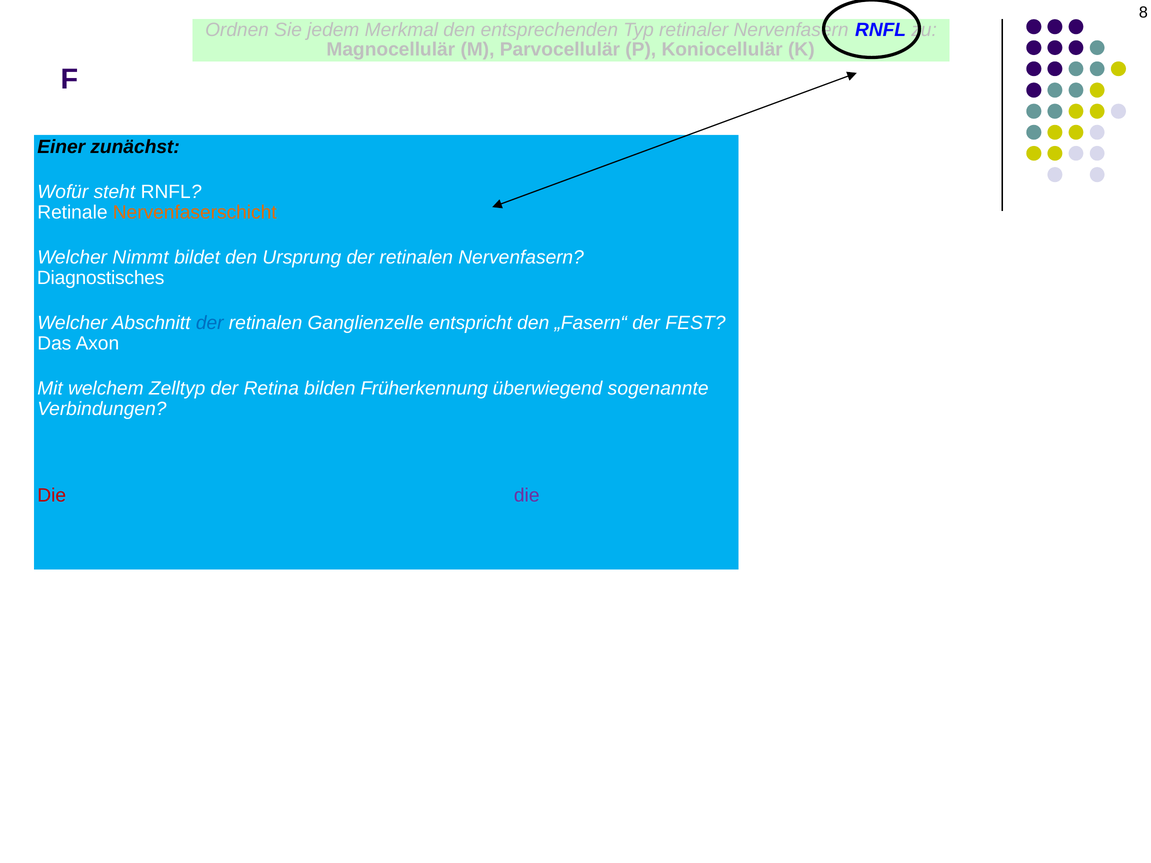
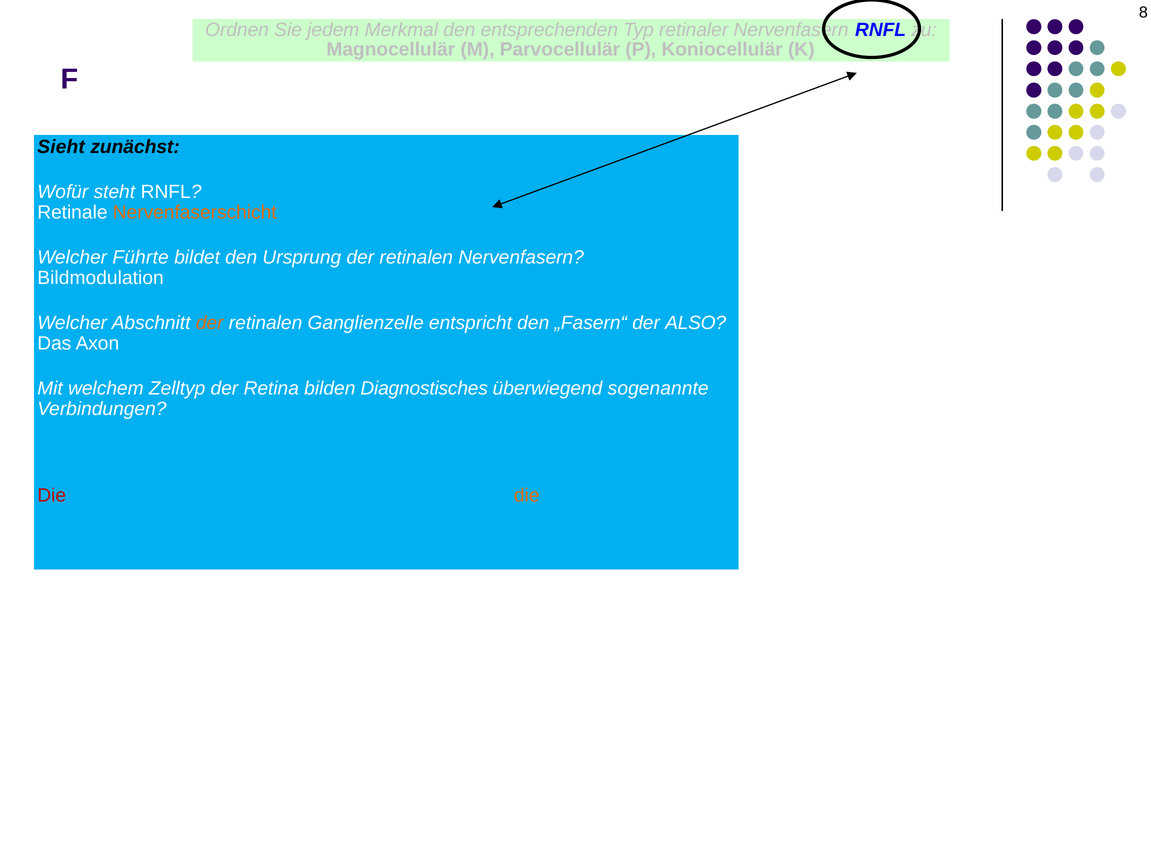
Einer: Einer -> Sieht (61, 147)
Nimmt: Nimmt -> Führte (141, 257)
Diagnostisches: Diagnostisches -> Bildmodulation (101, 278)
der colour: blue -> orange (210, 323)
FEST: FEST -> ALSO (696, 323)
Früherkennung: Früherkennung -> Diagnostisches (424, 388)
die colour: purple -> orange (527, 495)
